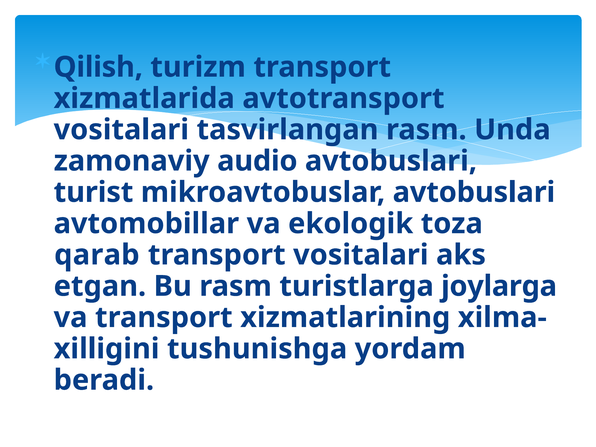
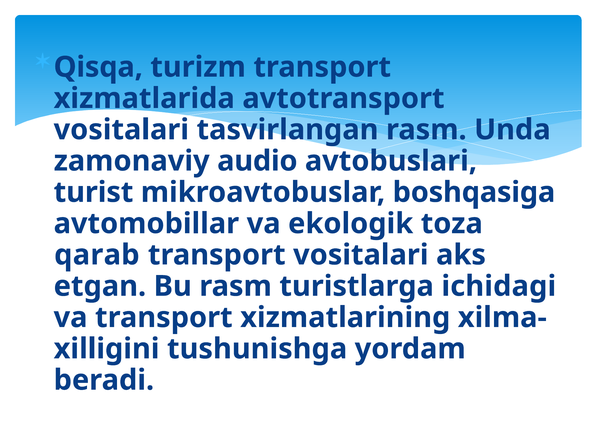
Qilish: Qilish -> Qisqa (98, 67)
mikroavtobuslar avtobuslari: avtobuslari -> boshqasiga (474, 192)
joylarga: joylarga -> ichidagi (499, 286)
